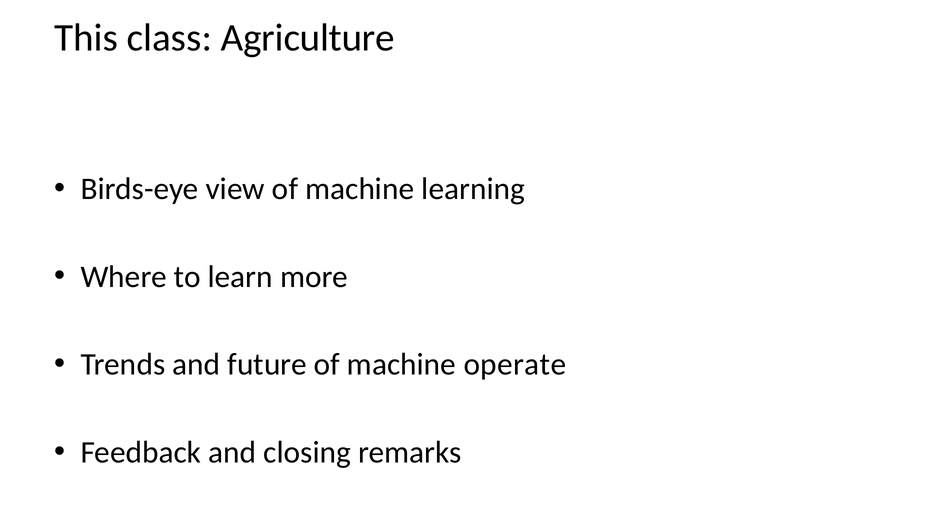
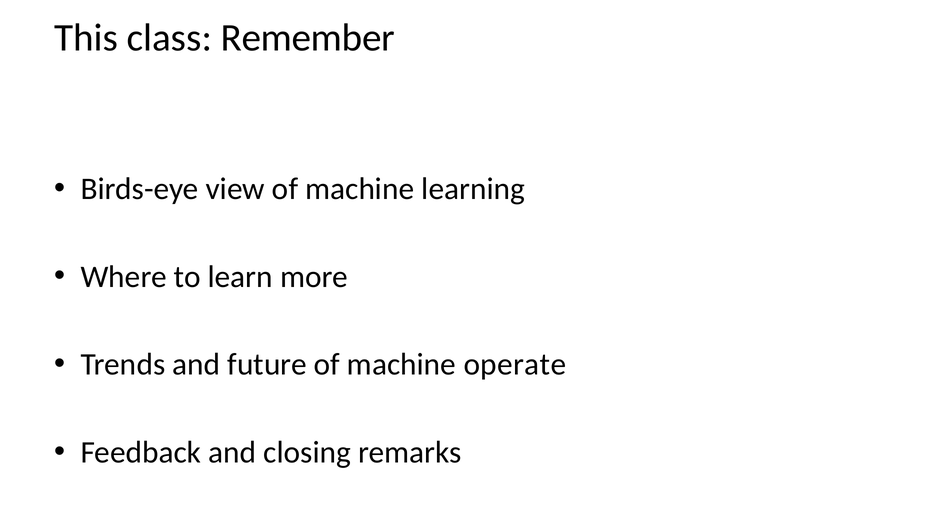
Agriculture: Agriculture -> Remember (308, 38)
